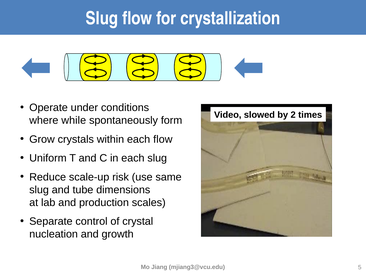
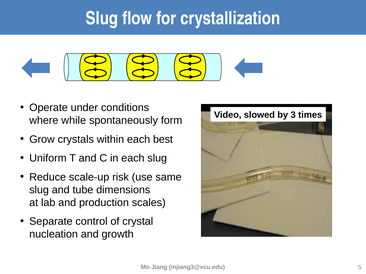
2: 2 -> 3 (293, 115)
each flow: flow -> best (163, 140)
